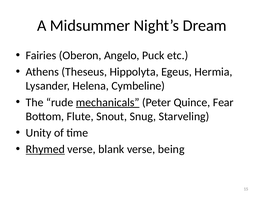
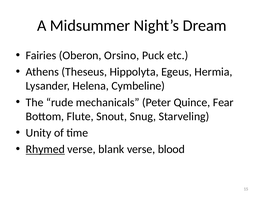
Angelo: Angelo -> Orsino (122, 55)
mechanicals underline: present -> none (108, 102)
being: being -> blood (171, 149)
